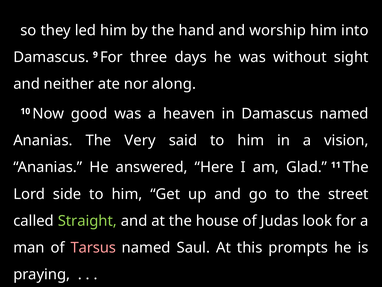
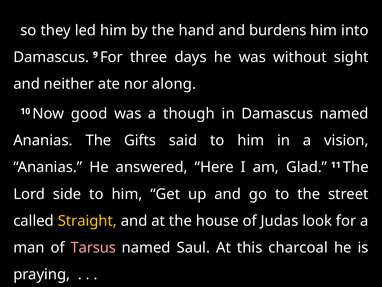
worship: worship -> burdens (278, 30)
heaven: heaven -> though (189, 114)
Very: Very -> Gifts (140, 140)
Straight colour: light green -> yellow (87, 221)
prompts: prompts -> charcoal (298, 247)
